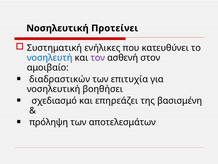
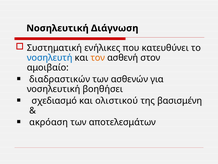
Προτείνει: Προτείνει -> Διάγνωση (115, 28)
τον colour: purple -> orange (98, 58)
επιτυχία: επιτυχία -> ασθενών (129, 79)
επηρεάζει: επηρεάζει -> ολιστικού (117, 100)
πρόληψη: πρόληψη -> ακρόαση (49, 122)
